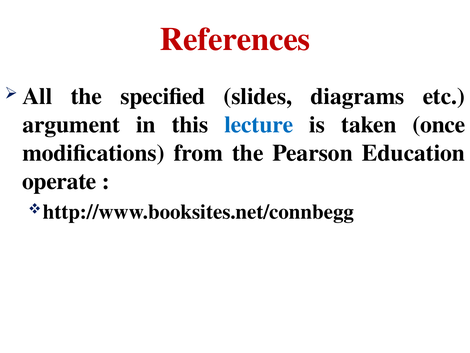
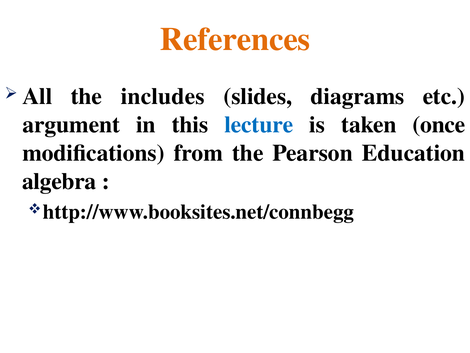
References colour: red -> orange (235, 39)
speciﬁed: speciﬁed -> includes (163, 96)
operate: operate -> algebra (59, 181)
